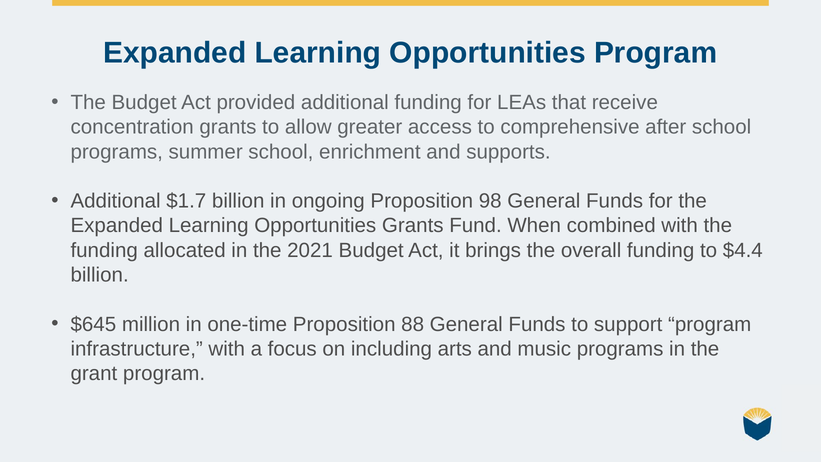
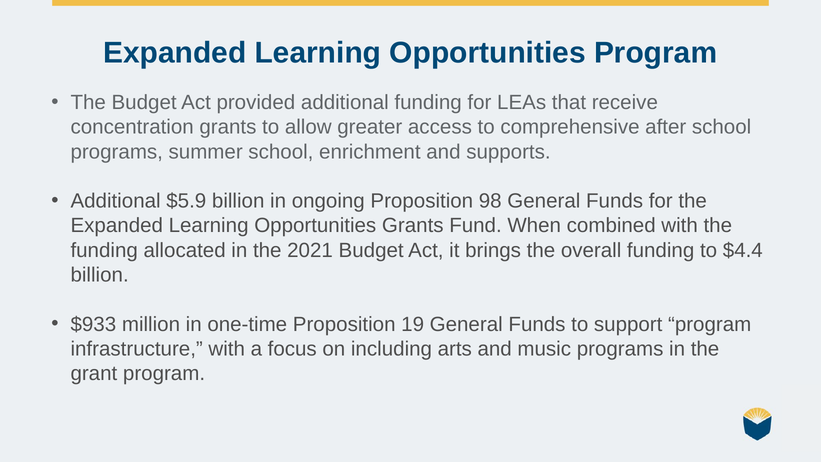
$1.7: $1.7 -> $5.9 (186, 201)
$645: $645 -> $933 (93, 324)
88: 88 -> 19 (413, 324)
